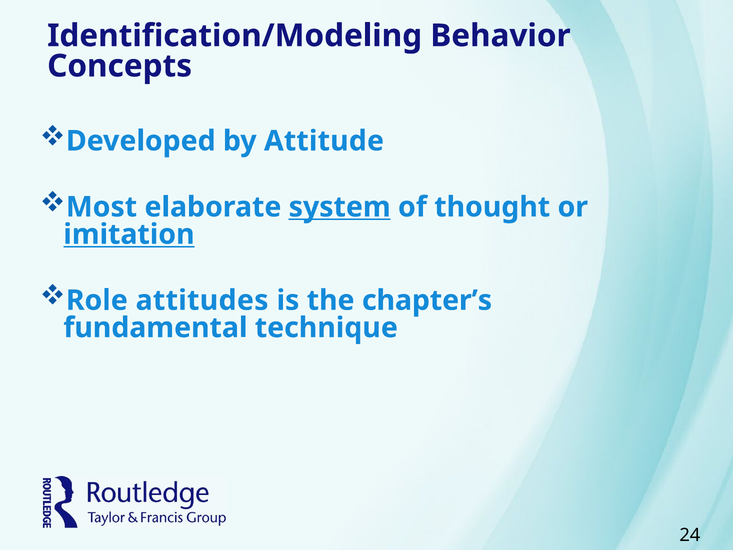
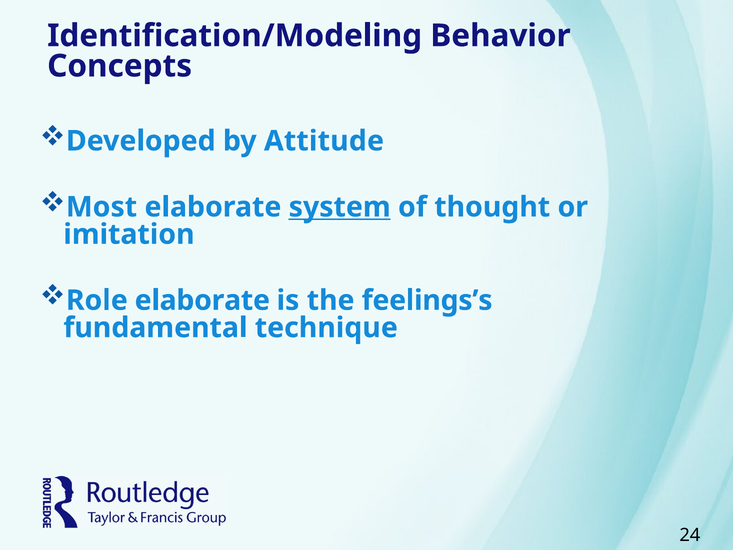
imitation underline: present -> none (129, 234)
Role attitudes: attitudes -> elaborate (202, 300)
chapter’s: chapter’s -> feelings’s (427, 300)
